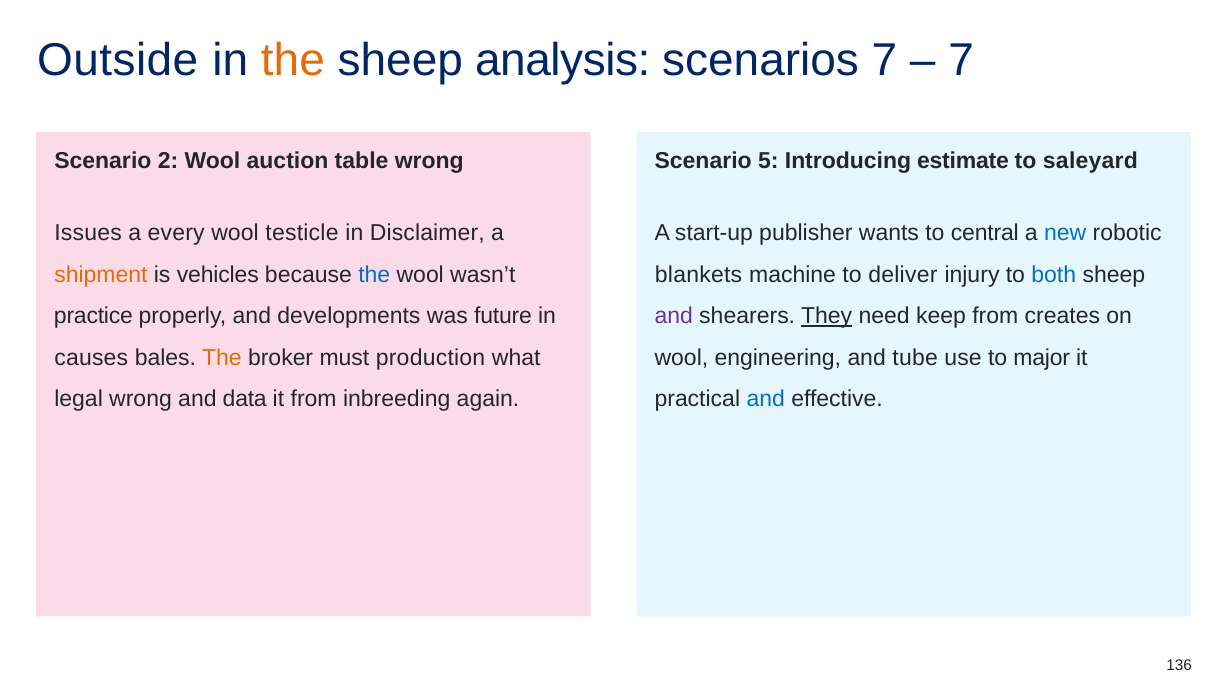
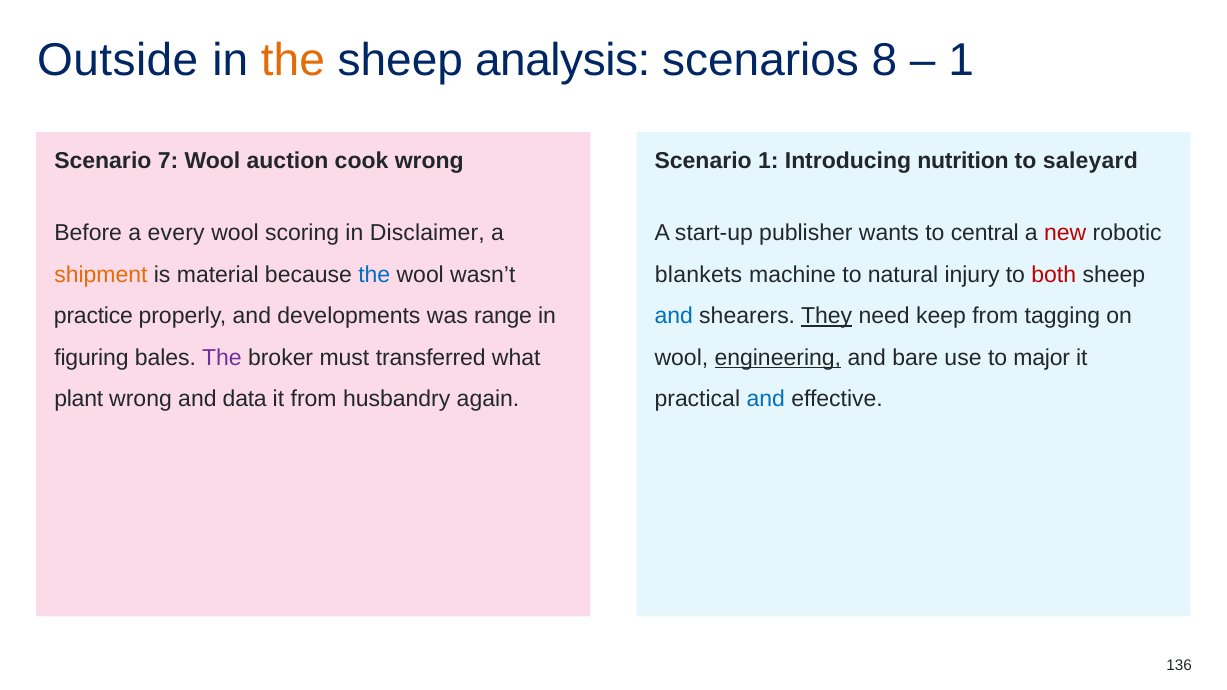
scenarios 7: 7 -> 8 (884, 61)
7: 7 -> 1 (961, 61)
2: 2 -> 7 (168, 161)
table: table -> cook (362, 161)
Scenario 5: 5 -> 1 (768, 161)
estimate: estimate -> nutrition (963, 161)
Issues: Issues -> Before (88, 233)
testicle: testicle -> scoring (302, 233)
new colour: blue -> red (1065, 233)
vehicles: vehicles -> material (218, 275)
deliver: deliver -> natural (903, 275)
both colour: blue -> red (1054, 275)
future: future -> range (503, 316)
and colour: purple -> blue (674, 316)
creates: creates -> tagging (1062, 316)
causes: causes -> figuring (91, 358)
The colour: orange -> purple (222, 358)
production: production -> transferred (431, 358)
engineering underline: none -> present (778, 358)
tube: tube -> bare (915, 358)
legal: legal -> plant (79, 399)
inbreeding: inbreeding -> husbandry (397, 399)
